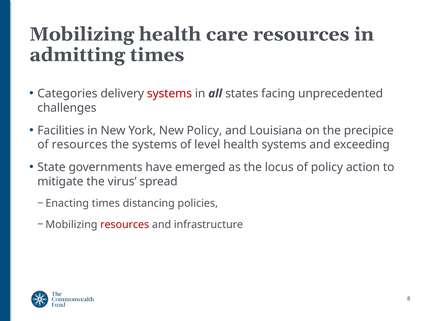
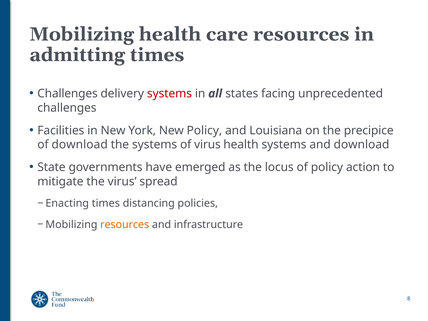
Categories: Categories -> Challenges (68, 94)
of resources: resources -> download (80, 145)
of level: level -> virus (207, 145)
and exceeding: exceeding -> download (362, 145)
resources colour: red -> orange (125, 225)
